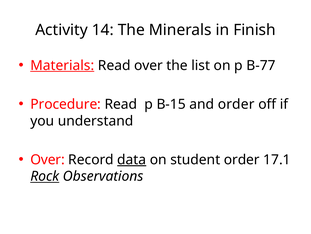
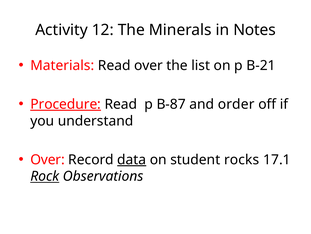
14: 14 -> 12 (103, 30)
Finish: Finish -> Notes (255, 30)
Materials underline: present -> none (62, 65)
B-77: B-77 -> B-21 (261, 65)
Procedure underline: none -> present (66, 104)
B-15: B-15 -> B-87 (171, 104)
student order: order -> rocks (242, 159)
